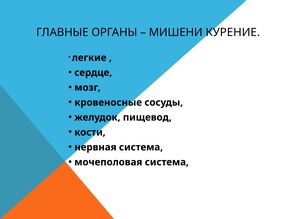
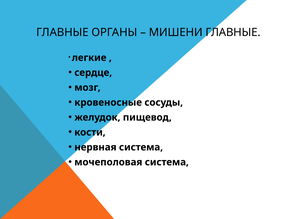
МИШЕНИ КУРЕНИЕ: КУРЕНИЕ -> ГЛАВНЫЕ (233, 32)
